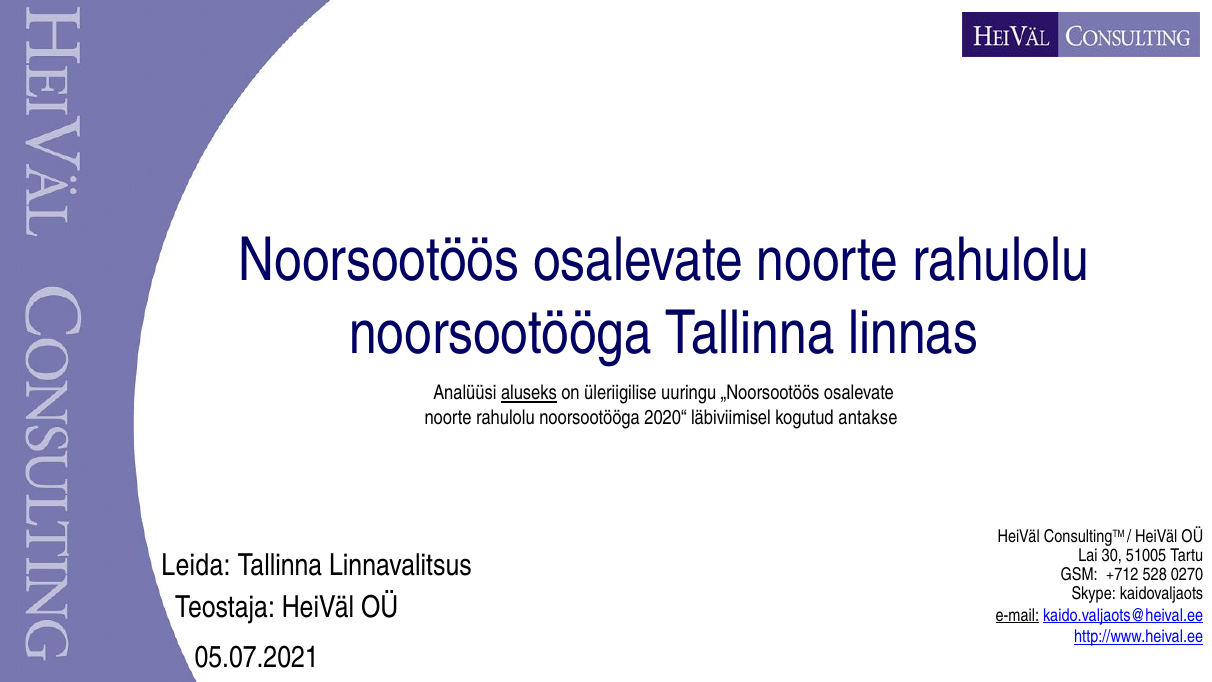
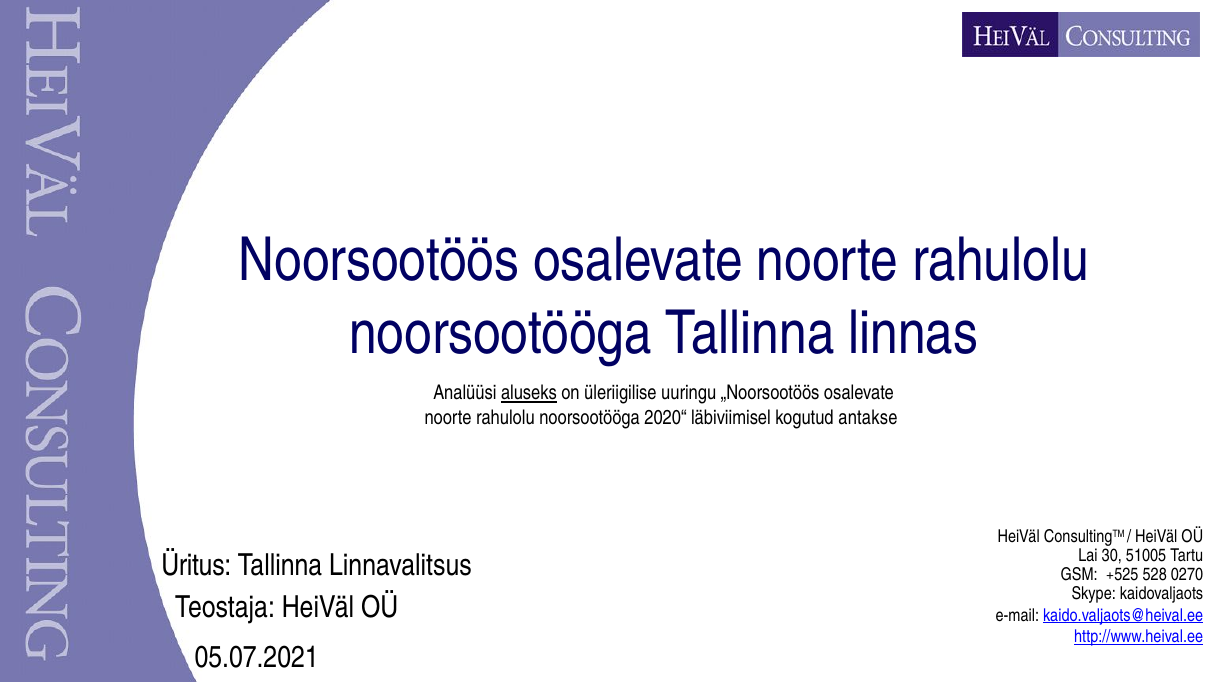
Leida: Leida -> Üritus (196, 565)
+712: +712 -> +525 (1122, 575)
e-mail underline: present -> none (1017, 615)
